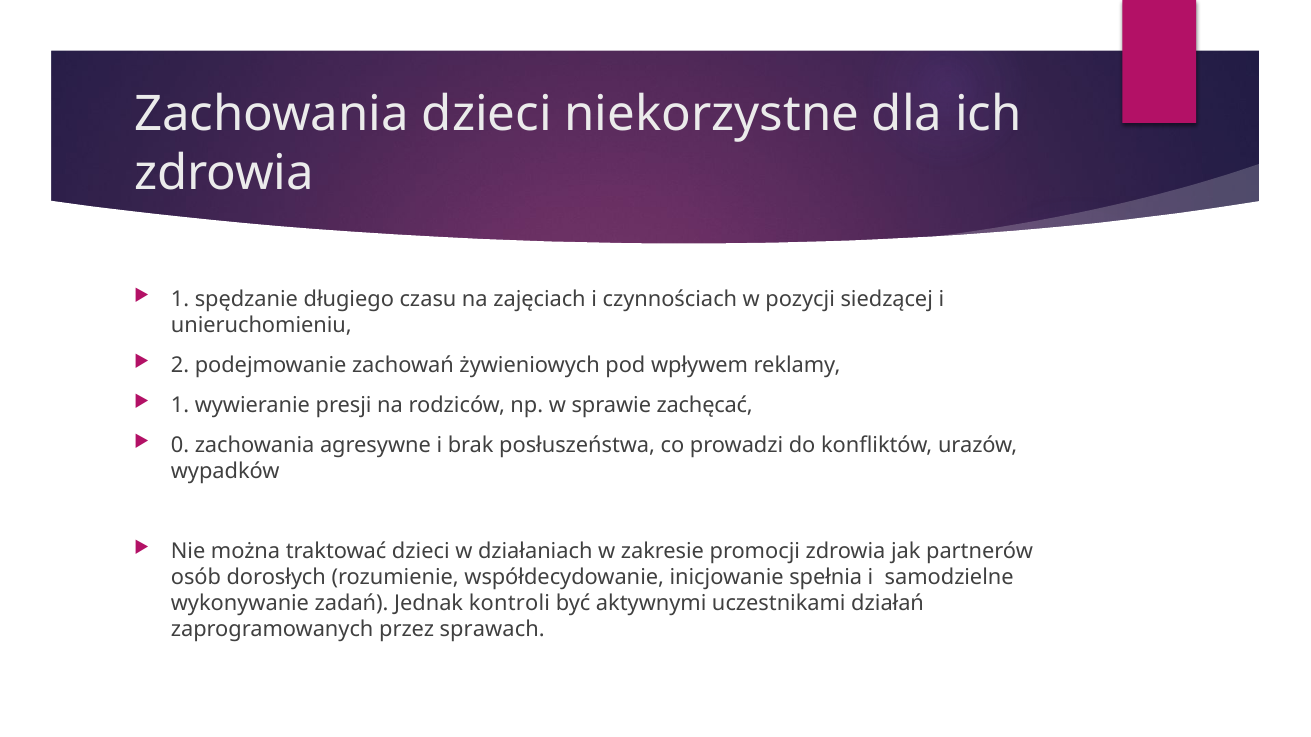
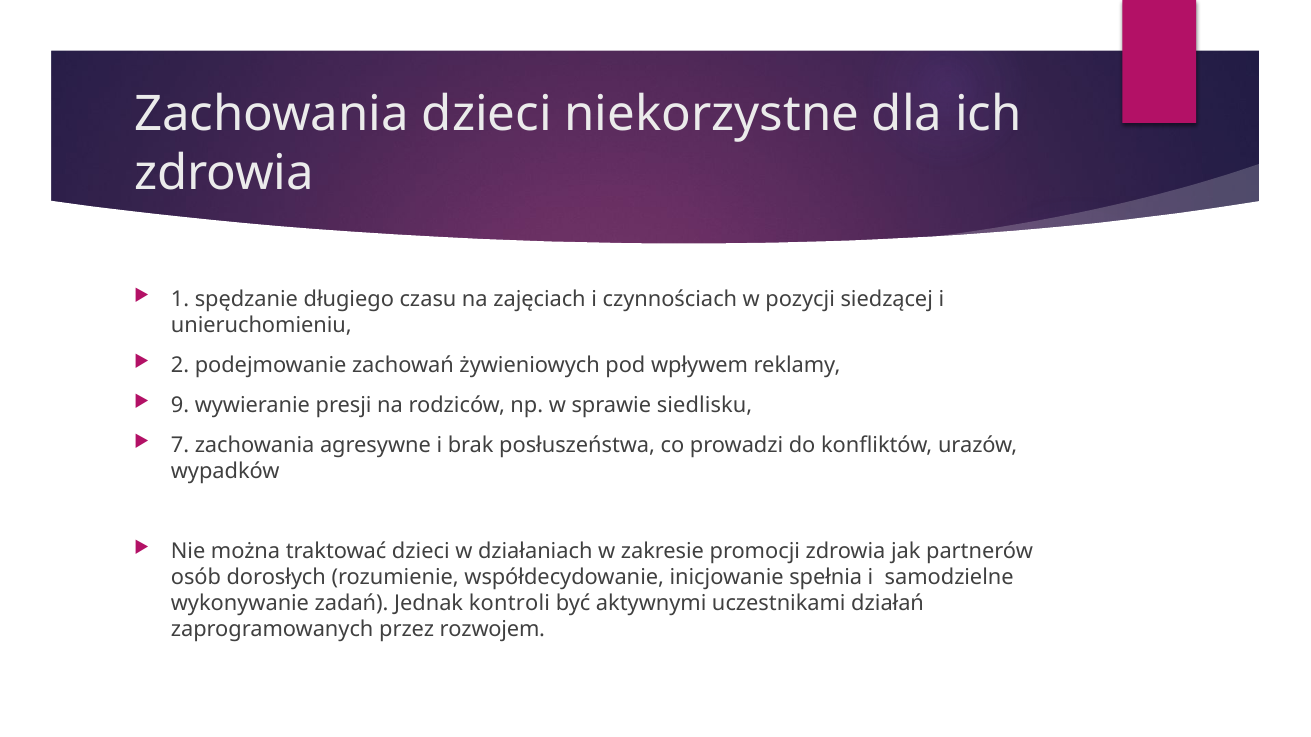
1: 1 -> 9 (180, 405)
zachęcać: zachęcać -> siedlisku (705, 405)
0: 0 -> 7 (180, 445)
sprawach: sprawach -> rozwojem (492, 630)
